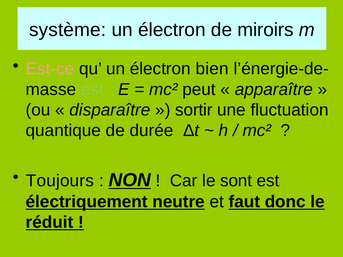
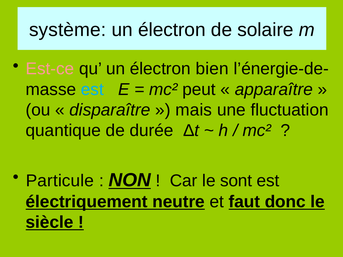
miroirs: miroirs -> solaire (265, 30)
est colour: light green -> light blue (92, 89)
sortir: sortir -> mais (194, 110)
Toujours: Toujours -> Particule (60, 181)
réduit: réduit -> siècle (50, 222)
